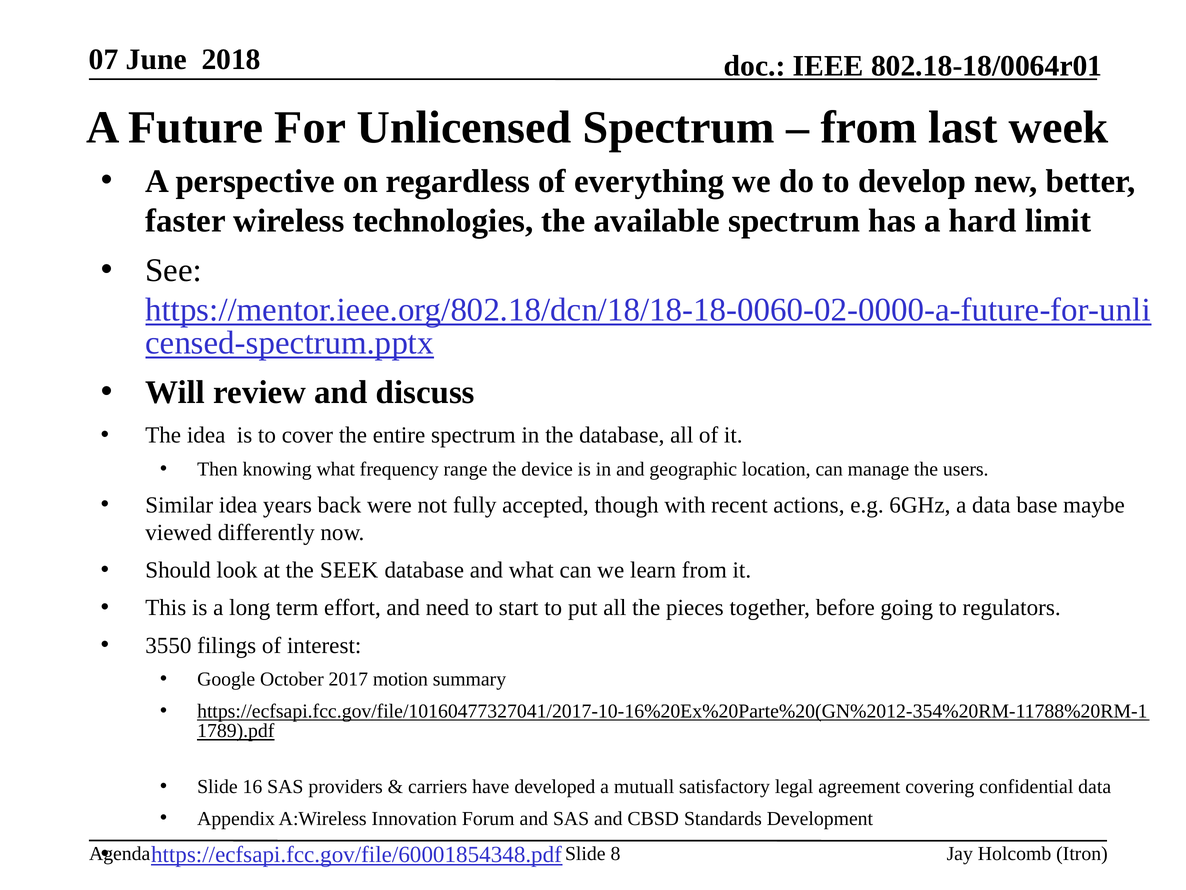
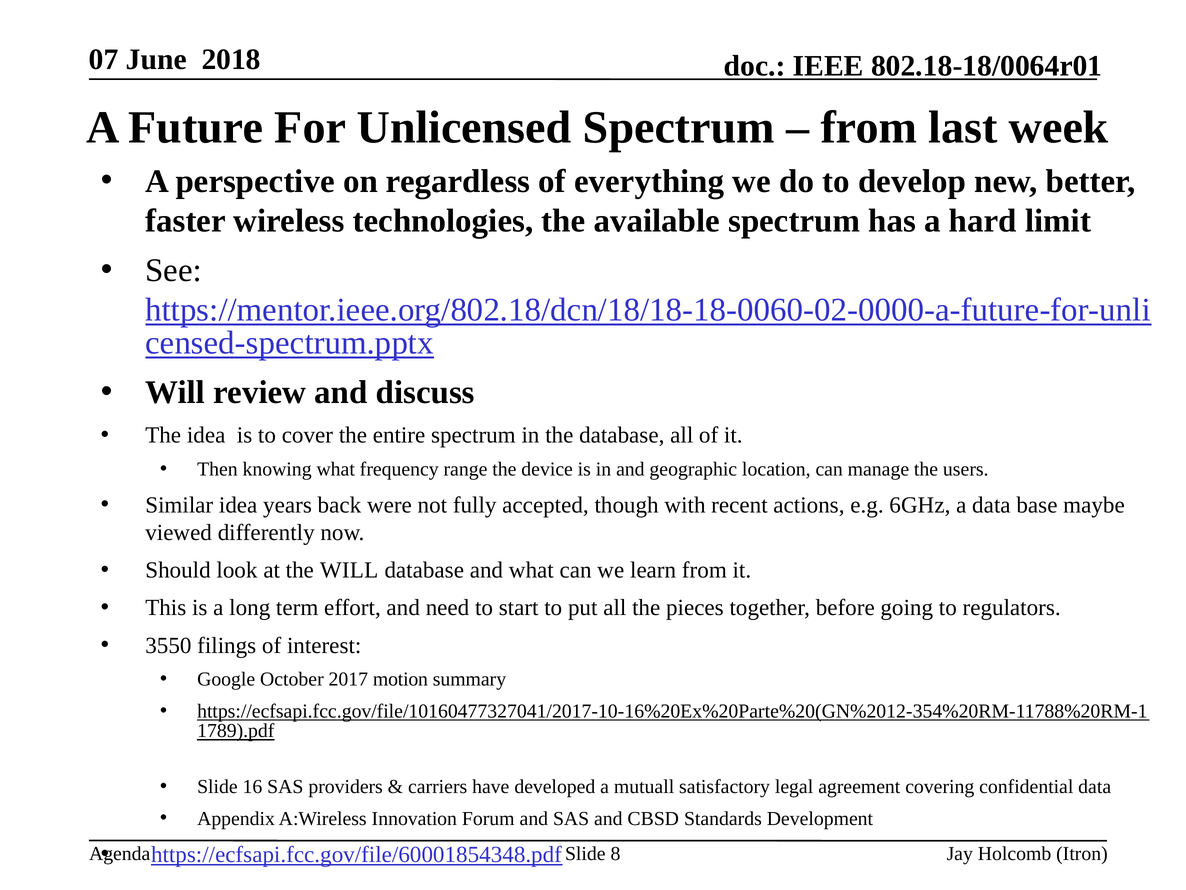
the SEEK: SEEK -> WILL (349, 570)
